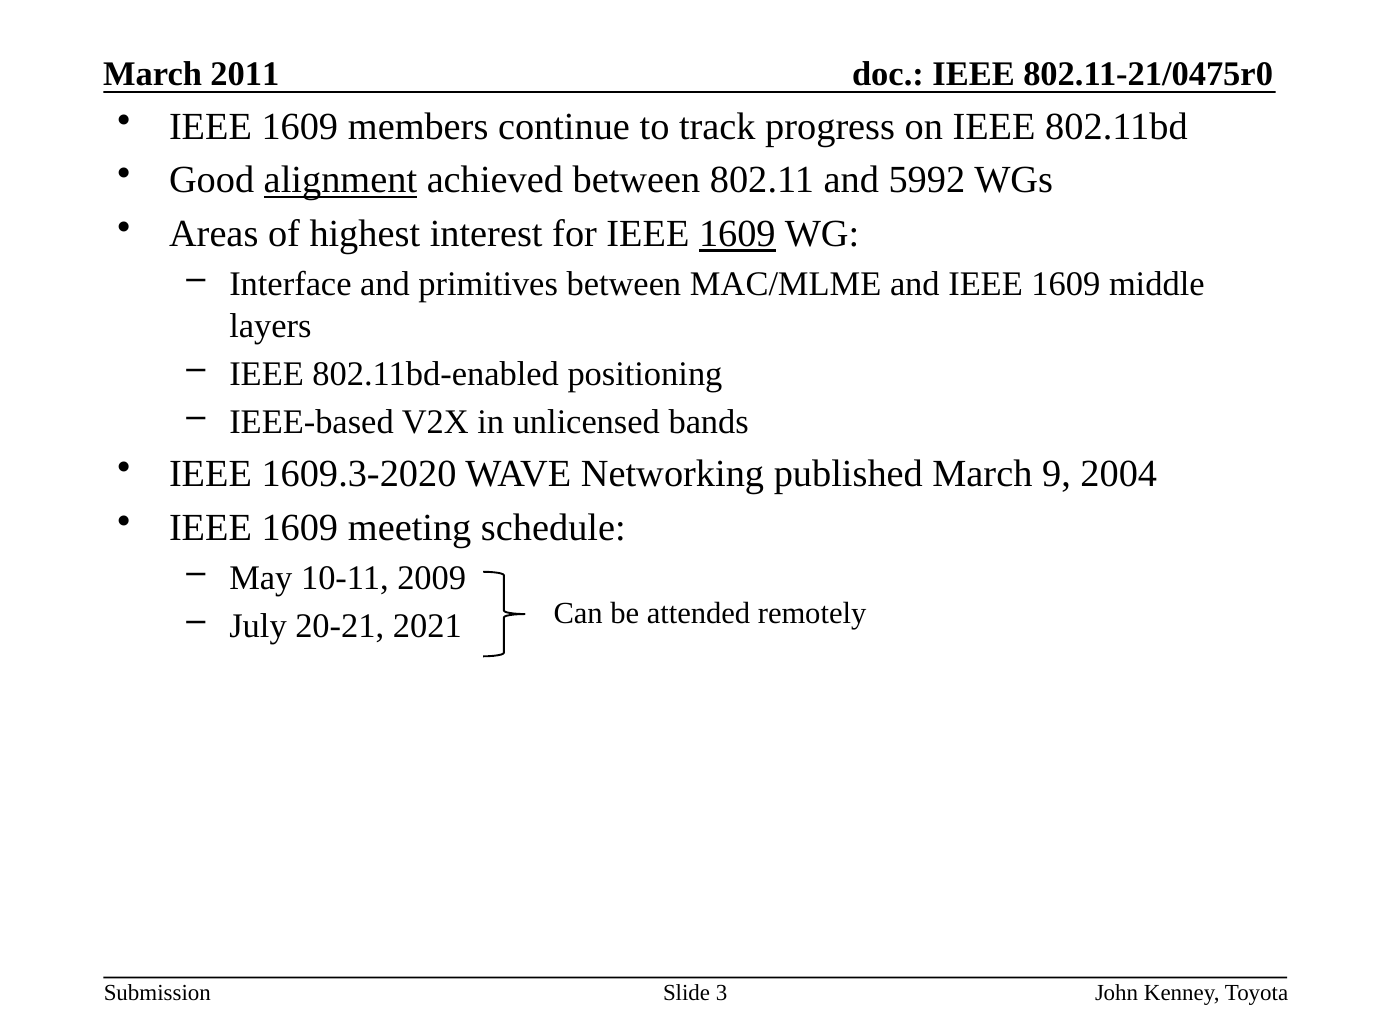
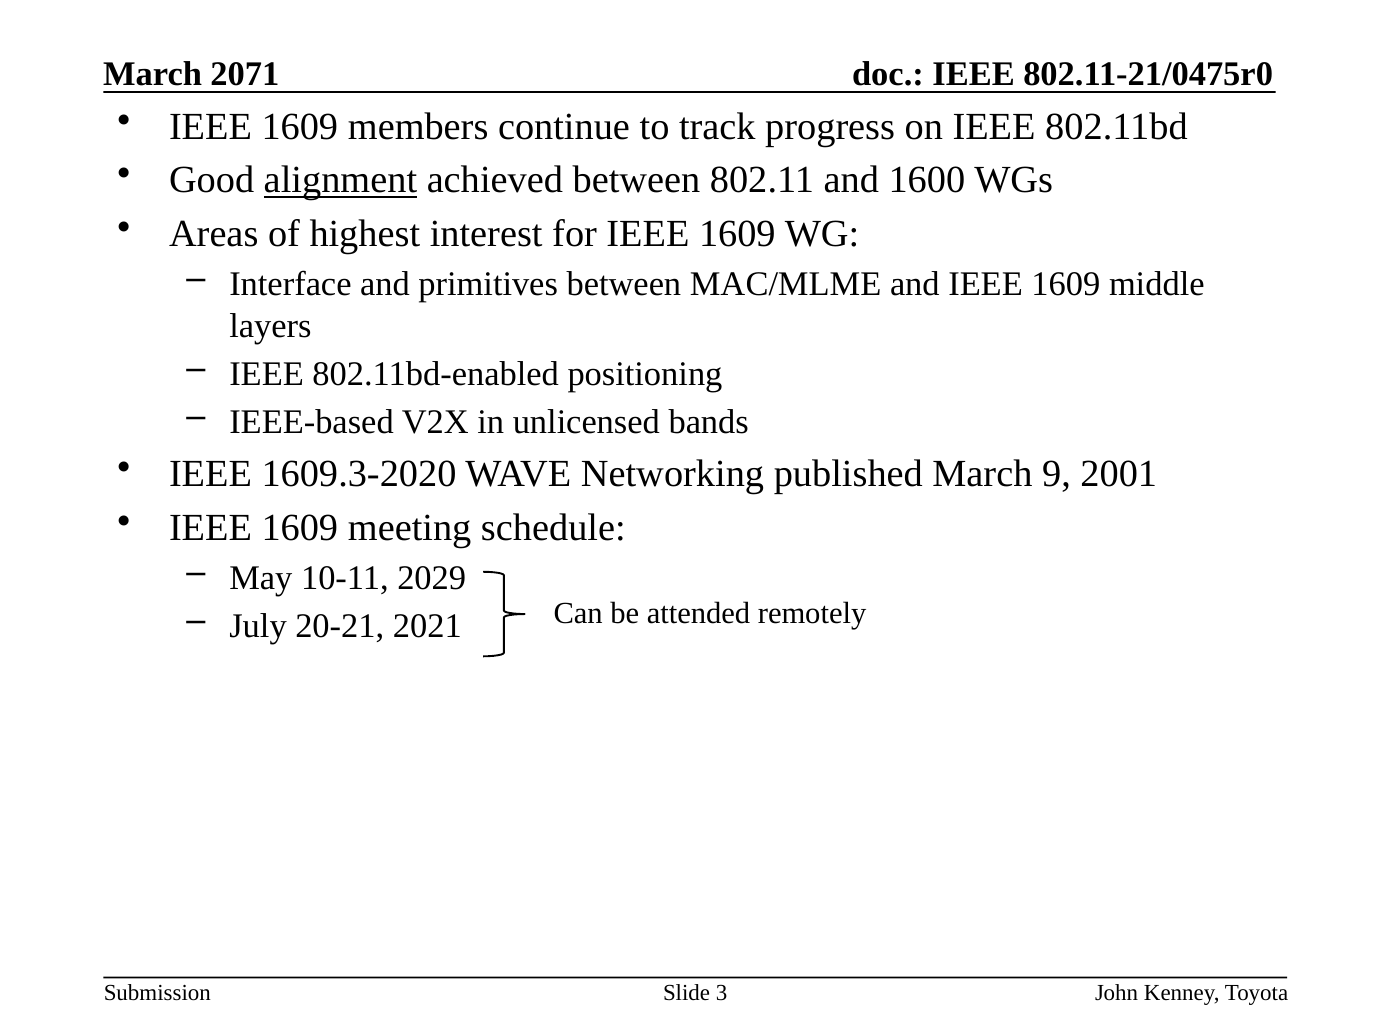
2011: 2011 -> 2071 (245, 74)
5992: 5992 -> 1600 (927, 180)
1609 underline: present -> none (737, 234)
2004: 2004 -> 2001 (1119, 474)
2009: 2009 -> 2029 (432, 577)
